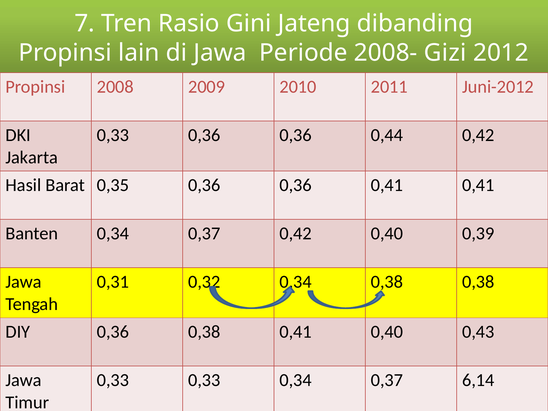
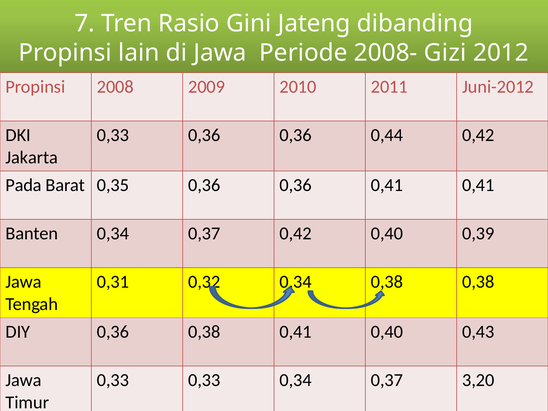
Hasil: Hasil -> Pada (24, 185)
6,14: 6,14 -> 3,20 (478, 380)
